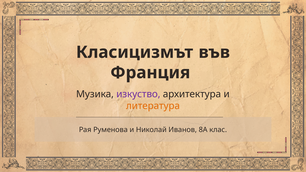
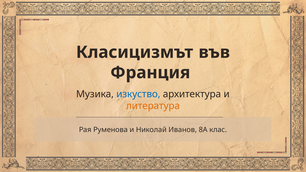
изкуство colour: purple -> blue (138, 94)
